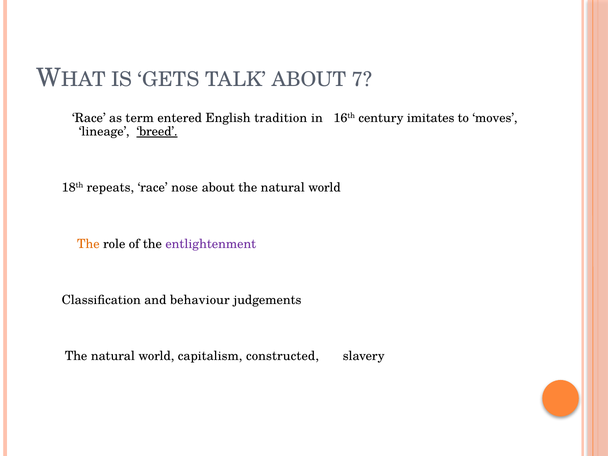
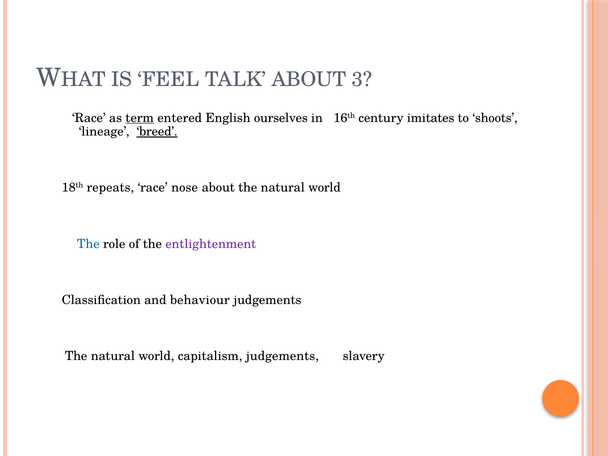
GETS: GETS -> FEEL (169, 79)
7: 7 -> 3 (362, 79)
term underline: none -> present (140, 118)
tradition: tradition -> ourselves (281, 118)
moves: moves -> shoots (495, 118)
The colour: orange -> blue (88, 244)
capitalism constructed: constructed -> judgements (282, 356)
